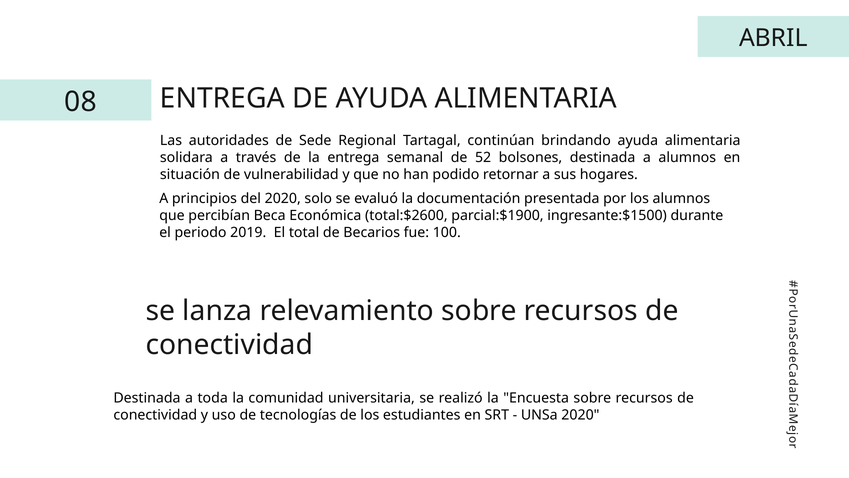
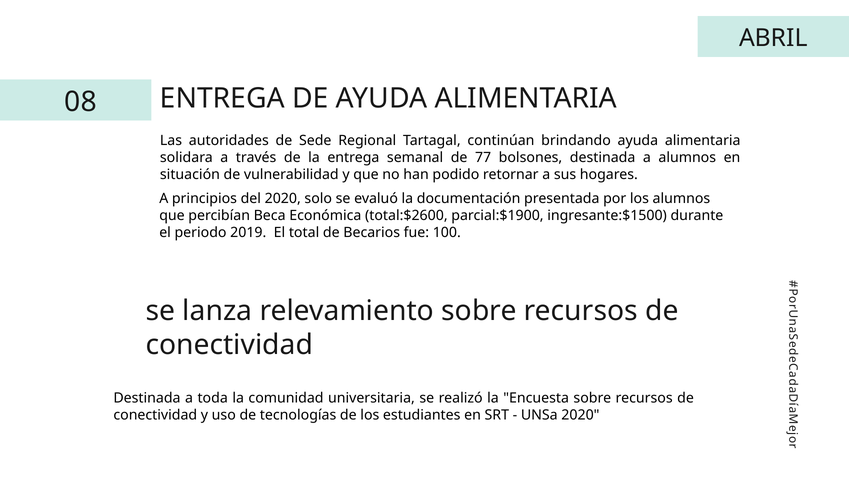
52: 52 -> 77 (483, 157)
